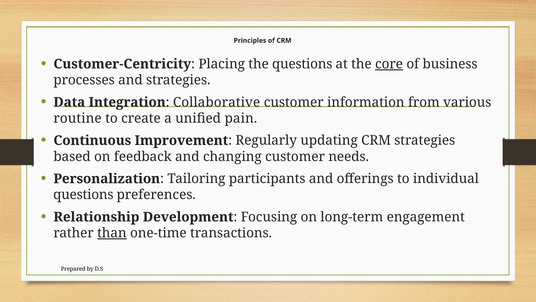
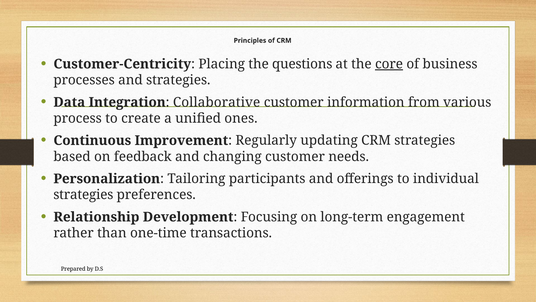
routine: routine -> process (78, 118)
pain: pain -> ones (241, 118)
questions: questions -> strategies (83, 195)
than underline: present -> none (112, 233)
